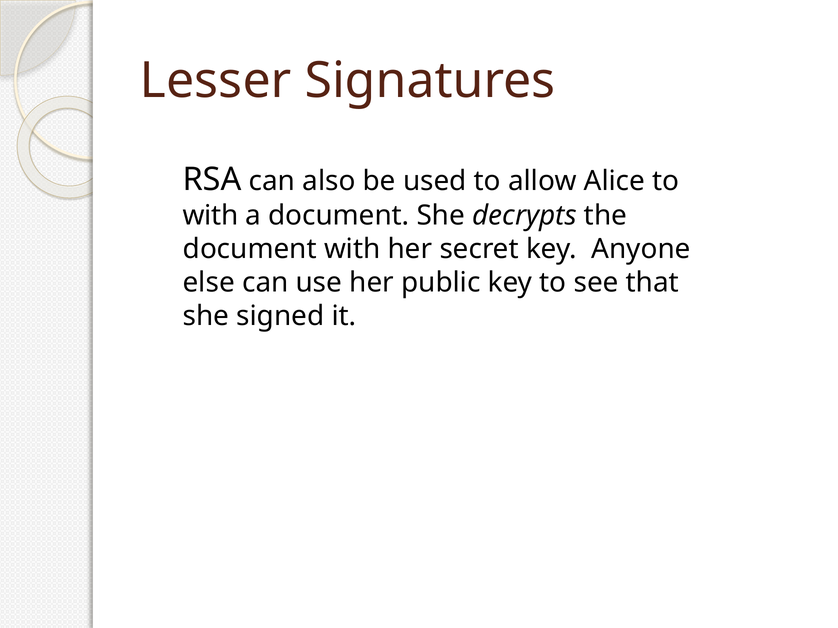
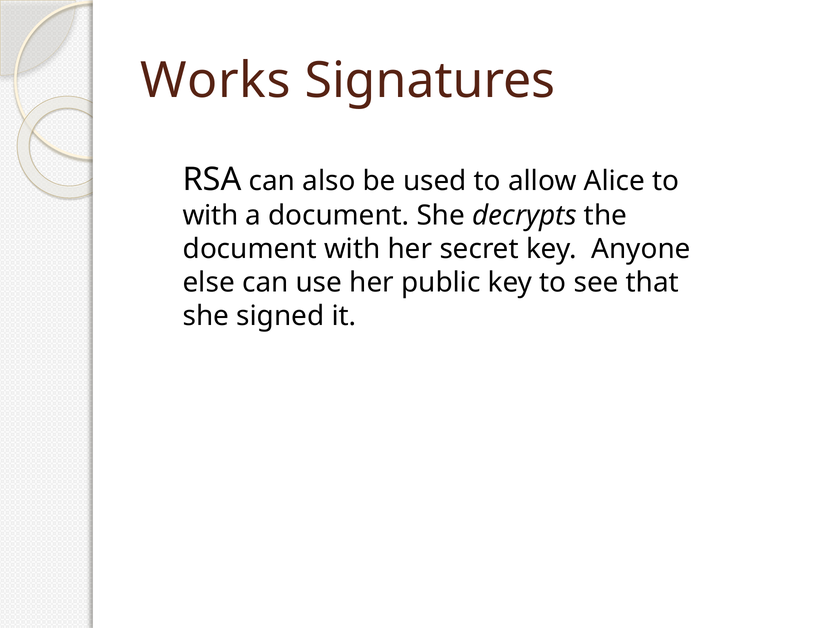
Lesser: Lesser -> Works (215, 81)
